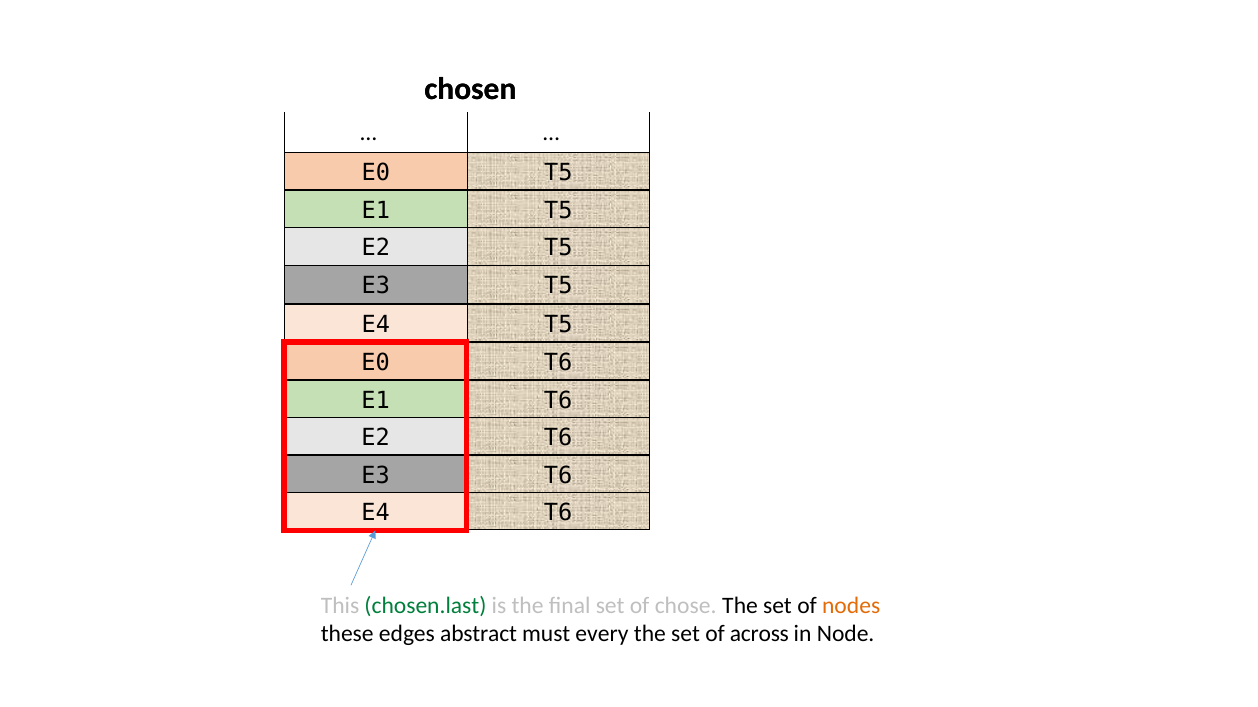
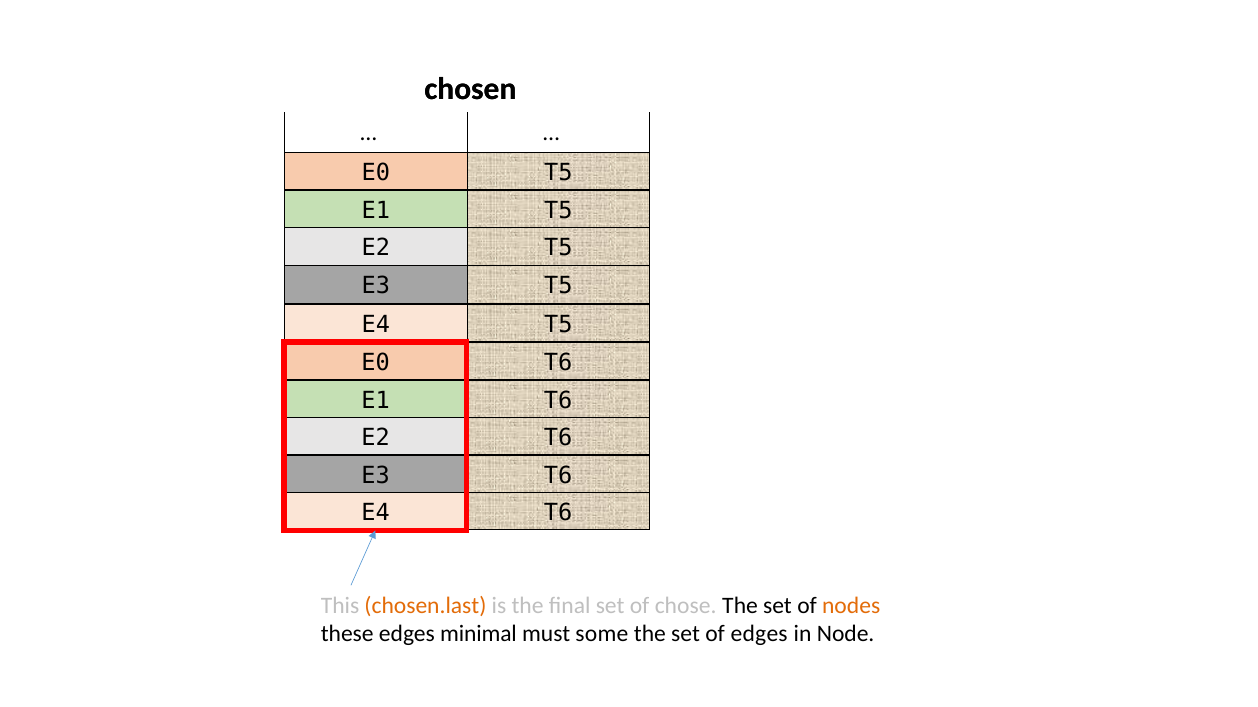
chosen.last colour: green -> orange (425, 606)
abstract: abstract -> minimal (479, 634)
every: every -> some (602, 634)
of across: across -> edges (759, 634)
